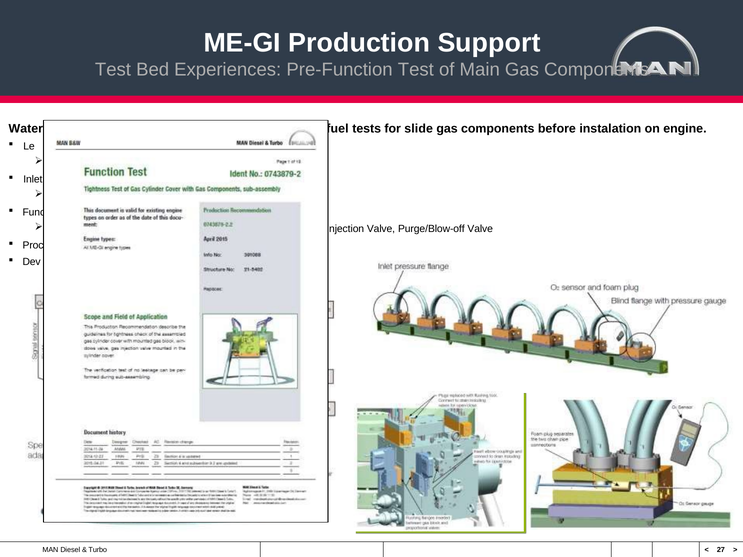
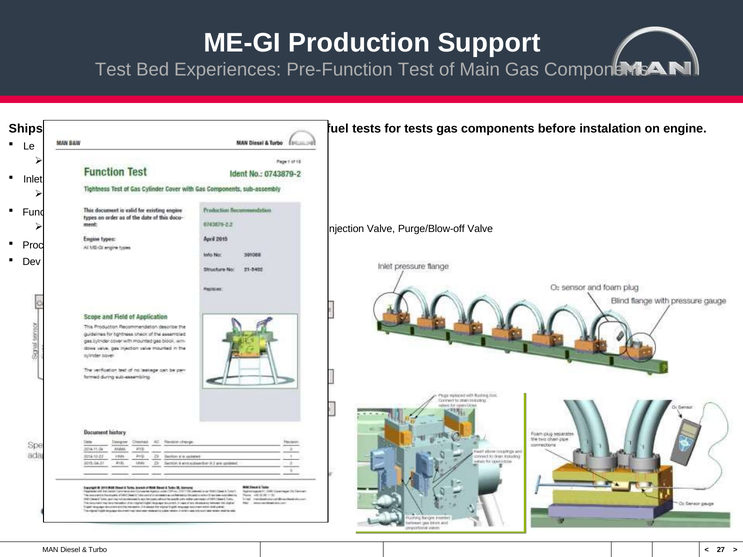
Water: Water -> Ships (26, 129)
for slide: slide -> tests (419, 129)
